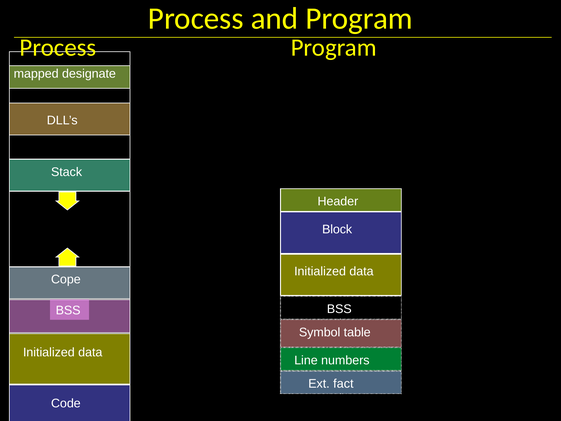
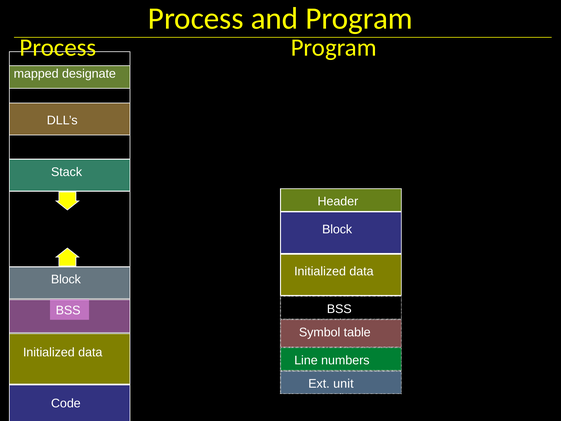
Cope: Cope -> Block (66, 279)
fact: fact -> unit (343, 384)
